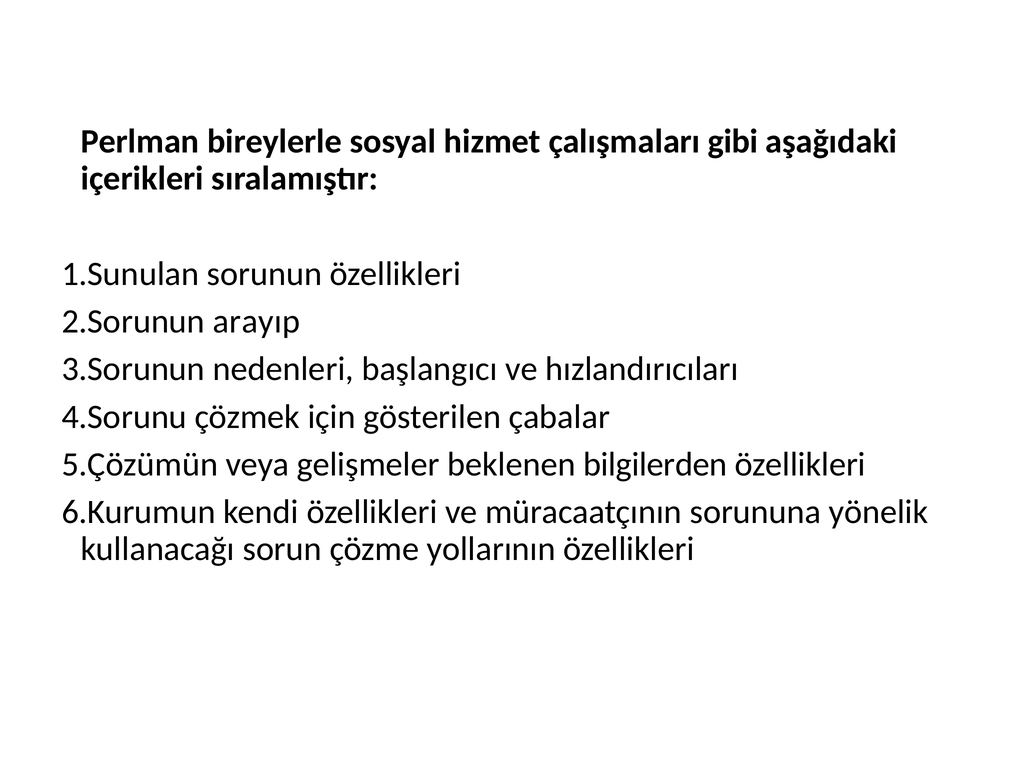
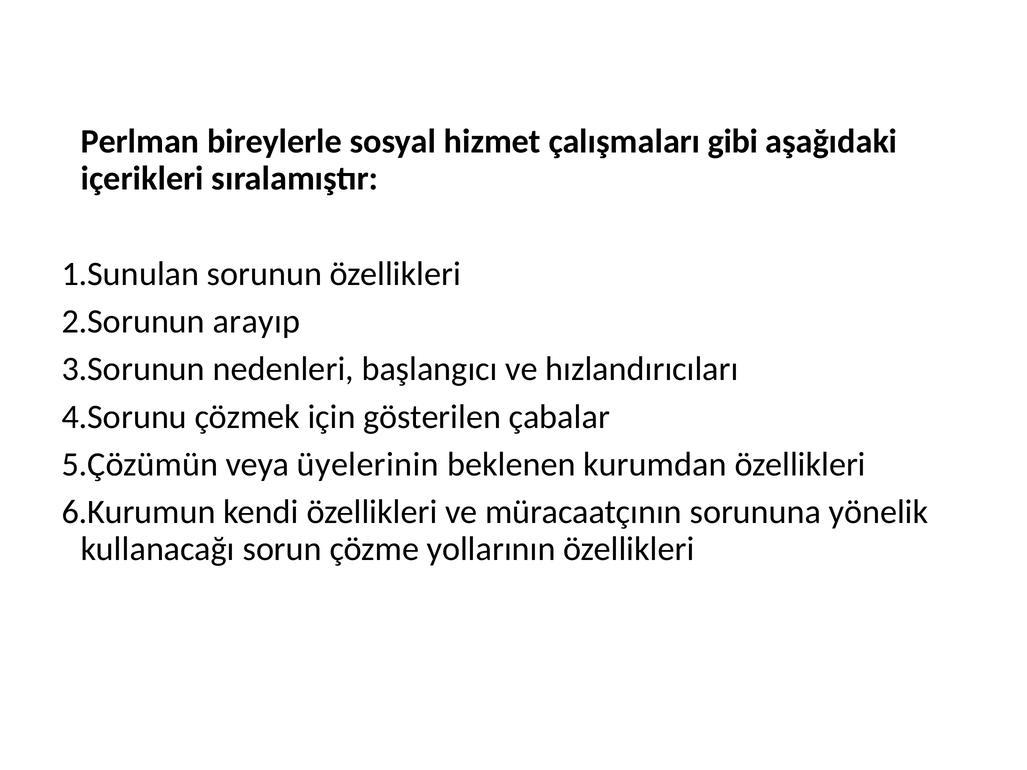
gelişmeler: gelişmeler -> üyelerinin (368, 465)
bilgilerden: bilgilerden -> kurumdan (655, 465)
